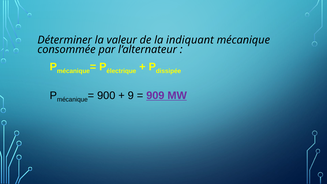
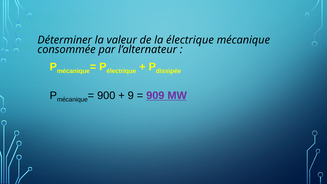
la indiquant: indiquant -> électrique (190, 40)
